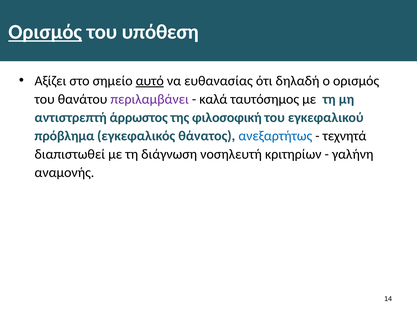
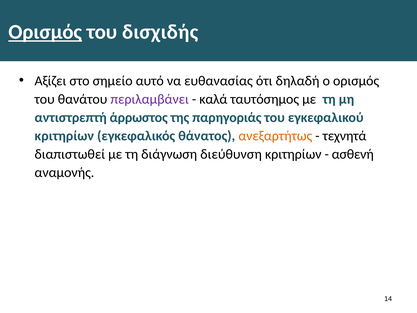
υπόθεση: υπόθεση -> δισχιδής (160, 32)
αυτό underline: present -> none (150, 81)
φιλοσοφική: φιλοσοφική -> παρηγοριάς (227, 117)
πρόβλημα: πρόβλημα -> κριτηρίων (64, 136)
ανεξαρτήτως colour: blue -> orange (275, 136)
νοσηλευτή: νοσηλευτή -> διεύθυνση (231, 154)
γαλήνη: γαλήνη -> ασθενή (353, 154)
